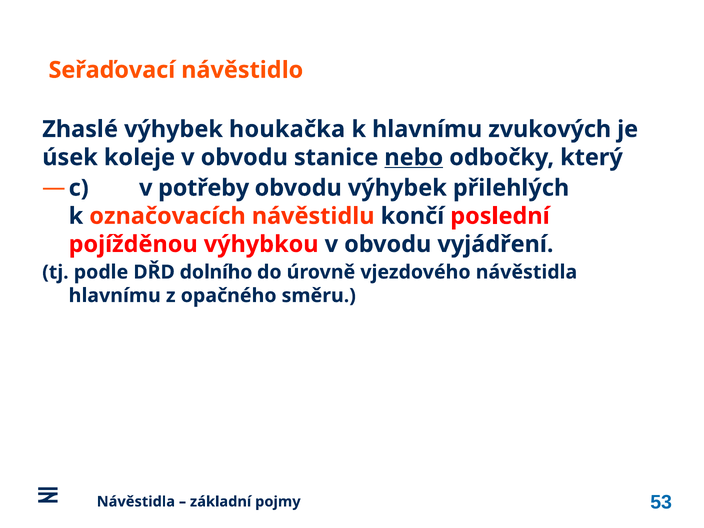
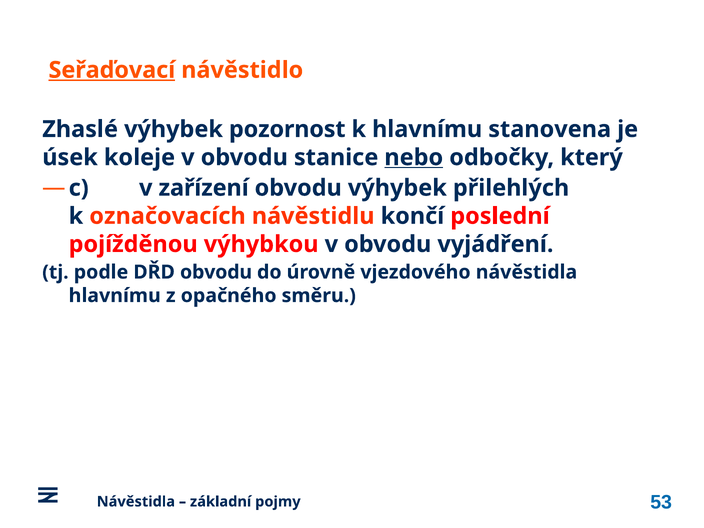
Seřaďovací underline: none -> present (112, 70)
houkačka: houkačka -> pozornost (287, 129)
zvukových: zvukových -> stanovena (550, 129)
potřeby: potřeby -> zařízení (204, 188)
DŘD dolního: dolního -> obvodu (216, 272)
